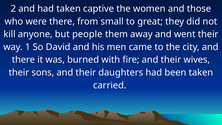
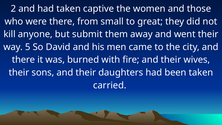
people: people -> submit (87, 34)
1: 1 -> 5 (28, 47)
